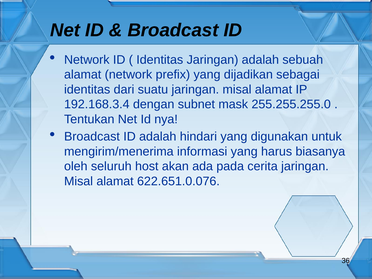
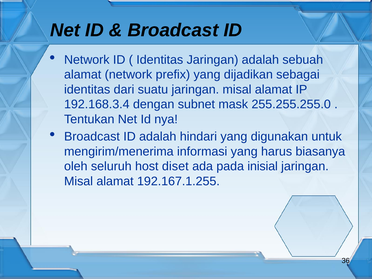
akan: akan -> diset (175, 166)
cerita: cerita -> inisial (263, 166)
622.651.0.076: 622.651.0.076 -> 192.167.1.255 (178, 181)
